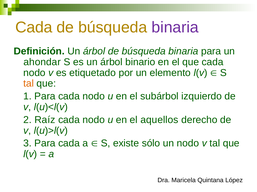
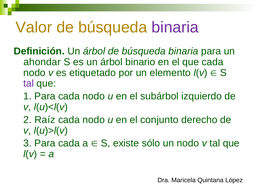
Cada: Cada -> Valor (34, 27)
tal colour: orange -> purple (29, 84)
aquellos: aquellos -> conjunto (159, 120)
